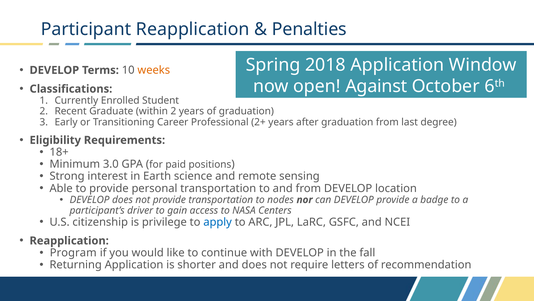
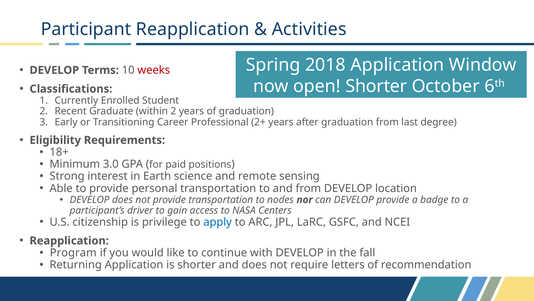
Penalties: Penalties -> Activities (309, 29)
weeks colour: orange -> red (154, 70)
open Against: Against -> Shorter (376, 86)
